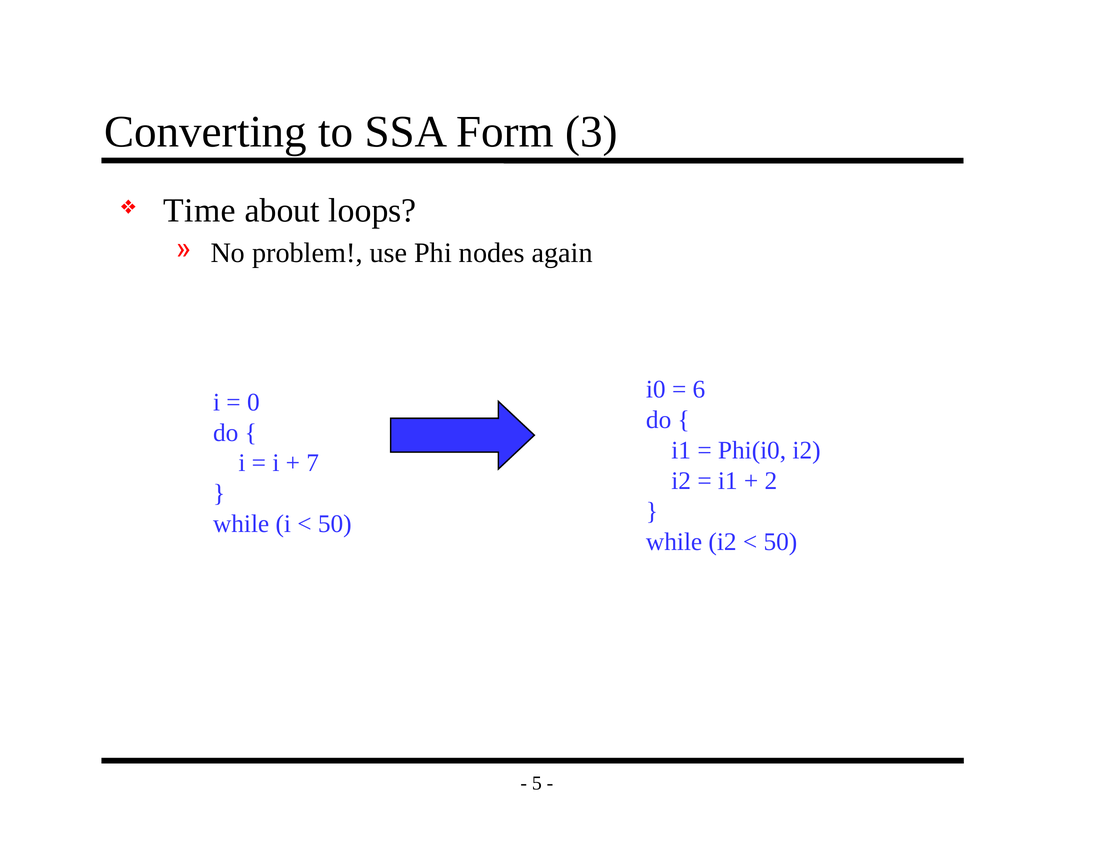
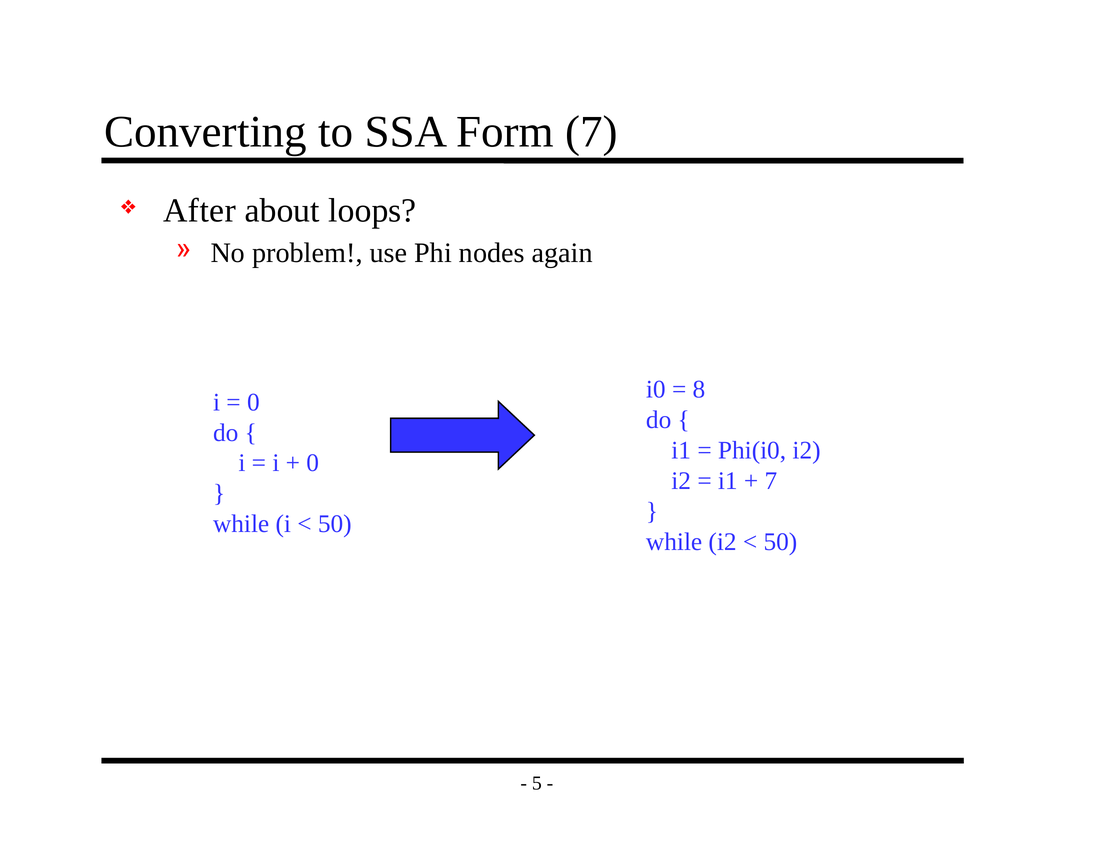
Form 3: 3 -> 7 (592, 132)
Time: Time -> After (200, 210)
6: 6 -> 8 (699, 390)
7: 7 -> 0 (313, 463)
2: 2 -> 7 (771, 481)
